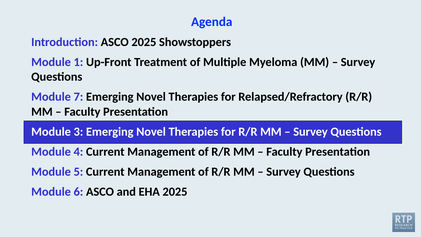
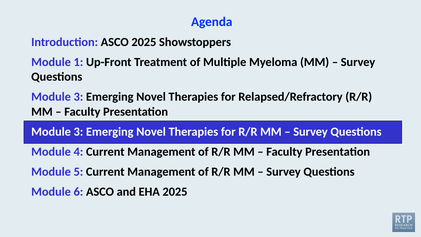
7: 7 -> 3 (78, 97)
